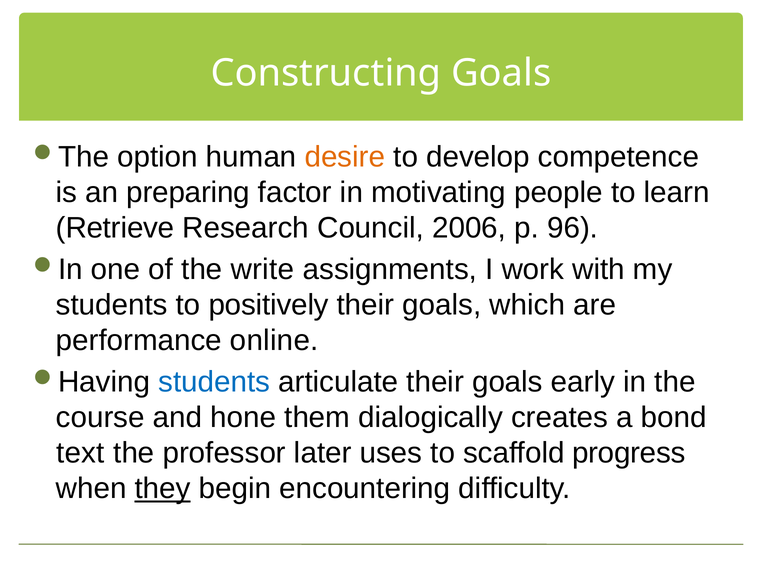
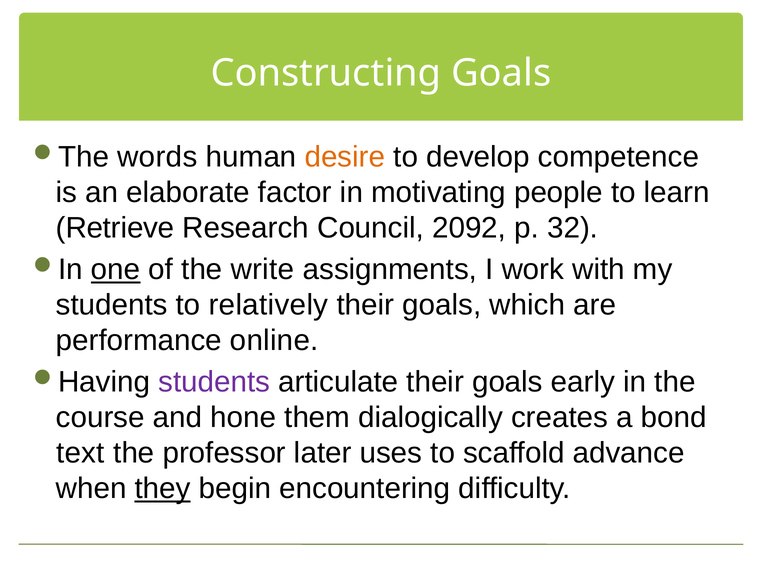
option: option -> words (157, 157)
preparing: preparing -> elaborate (188, 192)
2006: 2006 -> 2092 (469, 228)
96: 96 -> 32 (573, 228)
one underline: none -> present (116, 269)
positively: positively -> relatively (268, 305)
students colour: blue -> purple (214, 382)
progress: progress -> advance (629, 453)
